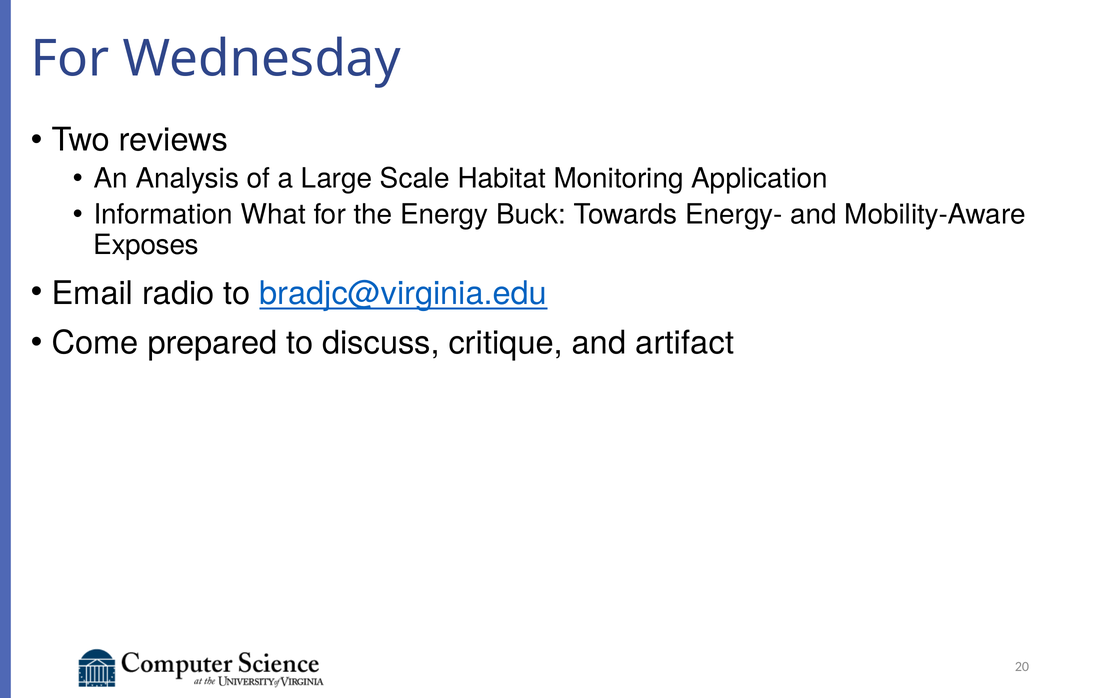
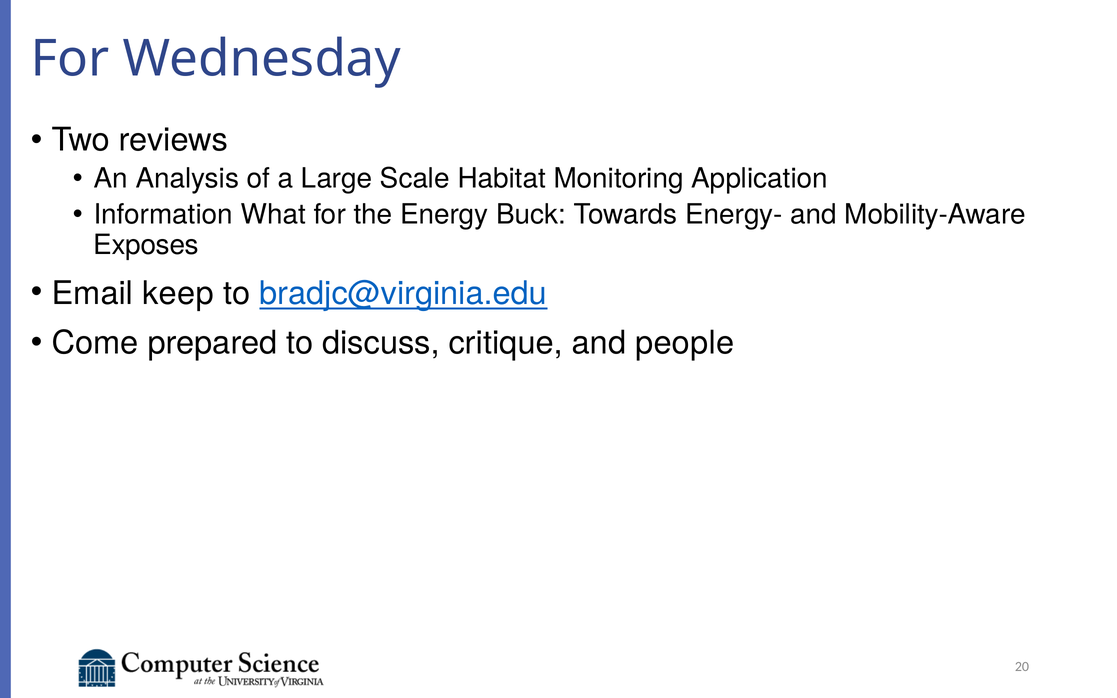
radio: radio -> keep (178, 294)
artifact: artifact -> people (685, 343)
